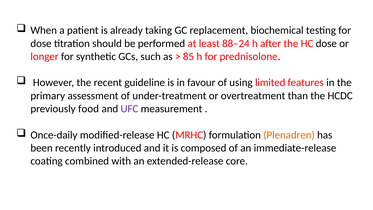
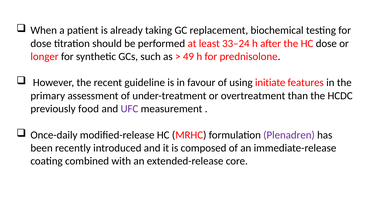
88–24: 88–24 -> 33–24 (236, 43)
85: 85 -> 49 (188, 56)
limited: limited -> initiate (270, 83)
Plenadren colour: orange -> purple (289, 135)
